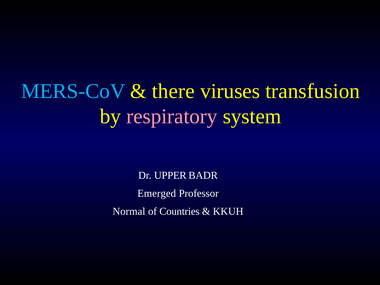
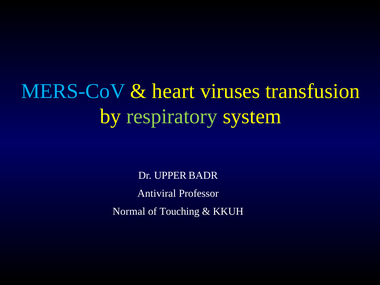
there: there -> heart (173, 91)
respiratory colour: pink -> light green (172, 116)
Emerged: Emerged -> Antiviral (157, 193)
Countries: Countries -> Touching (179, 211)
